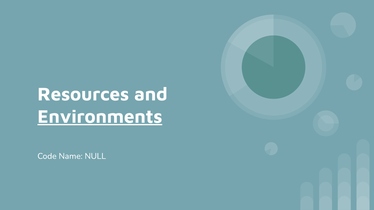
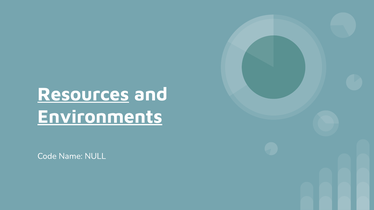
Resources underline: none -> present (83, 94)
